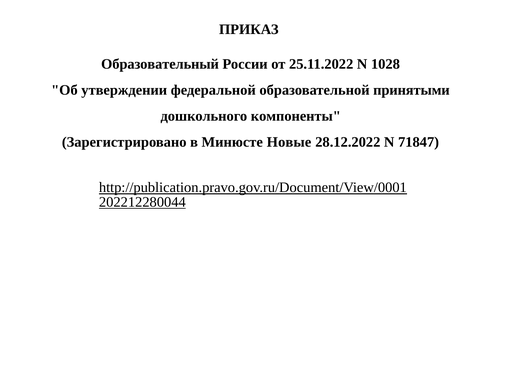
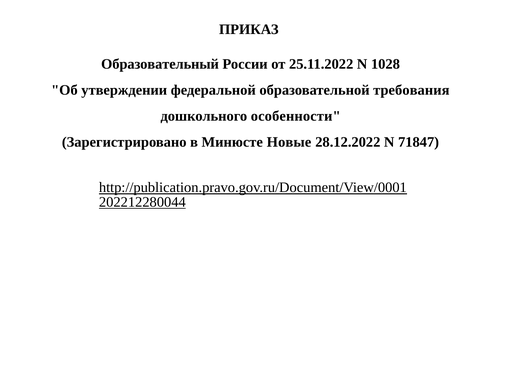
принятыми: принятыми -> требования (411, 90)
компоненты: компоненты -> особенности (296, 116)
